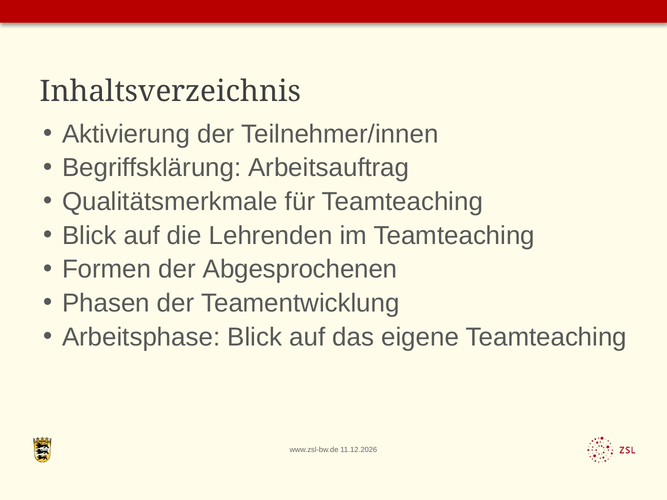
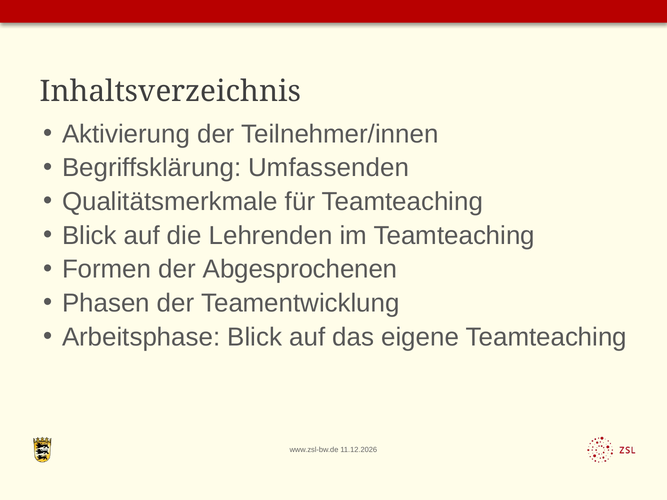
Arbeitsauftrag: Arbeitsauftrag -> Umfassenden (329, 168)
